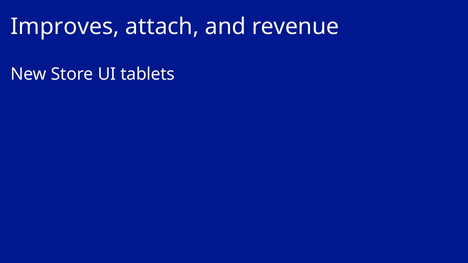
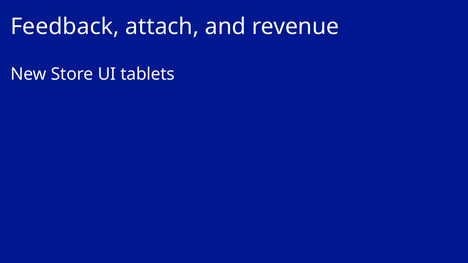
Improves: Improves -> Feedback (65, 27)
